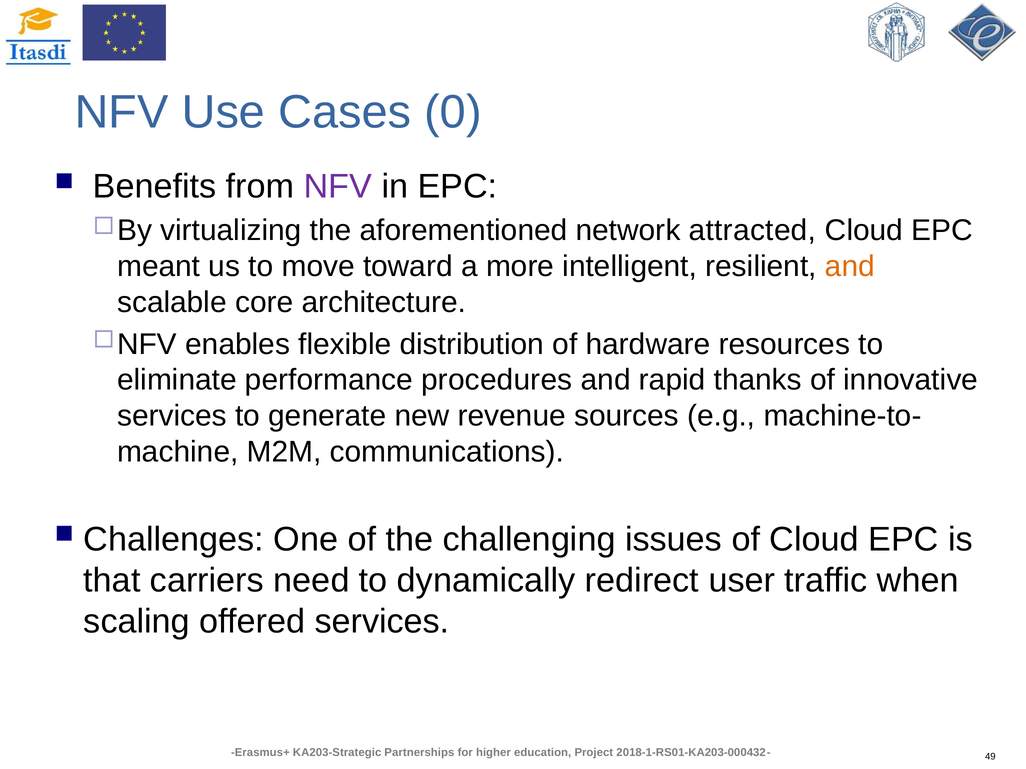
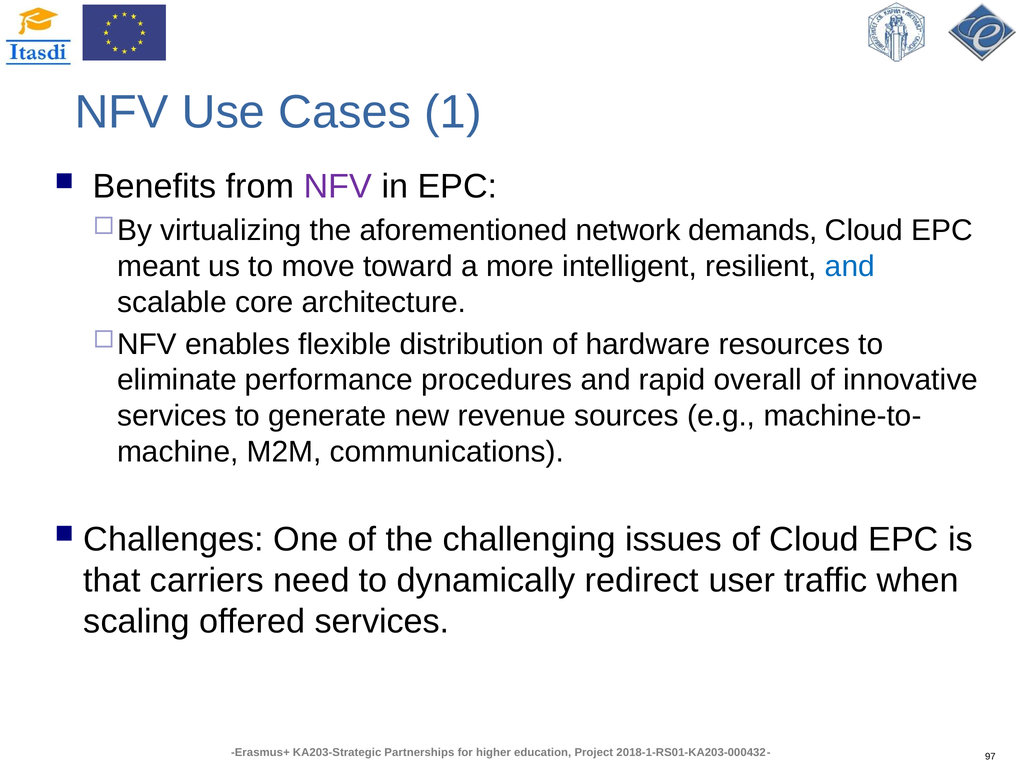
0: 0 -> 1 (453, 112)
attracted: attracted -> demands (753, 231)
and colour: orange -> blue (850, 267)
thanks: thanks -> overall (758, 380)
49: 49 -> 97 (990, 757)
